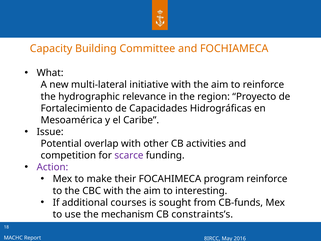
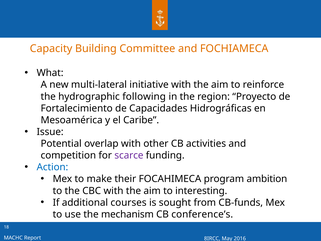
relevance: relevance -> following (144, 96)
Action colour: purple -> blue (52, 167)
program reinforce: reinforce -> ambition (267, 179)
constraints’s: constraints’s -> conference’s (202, 214)
